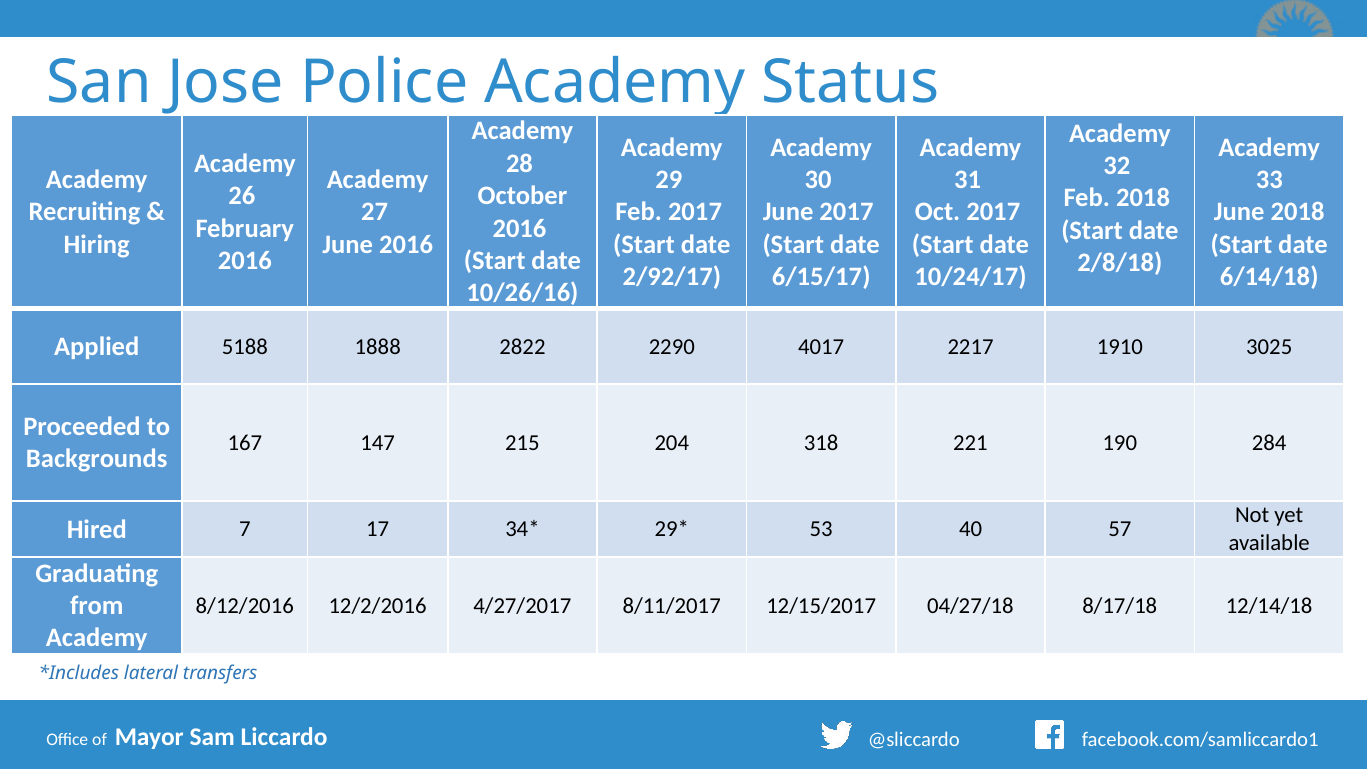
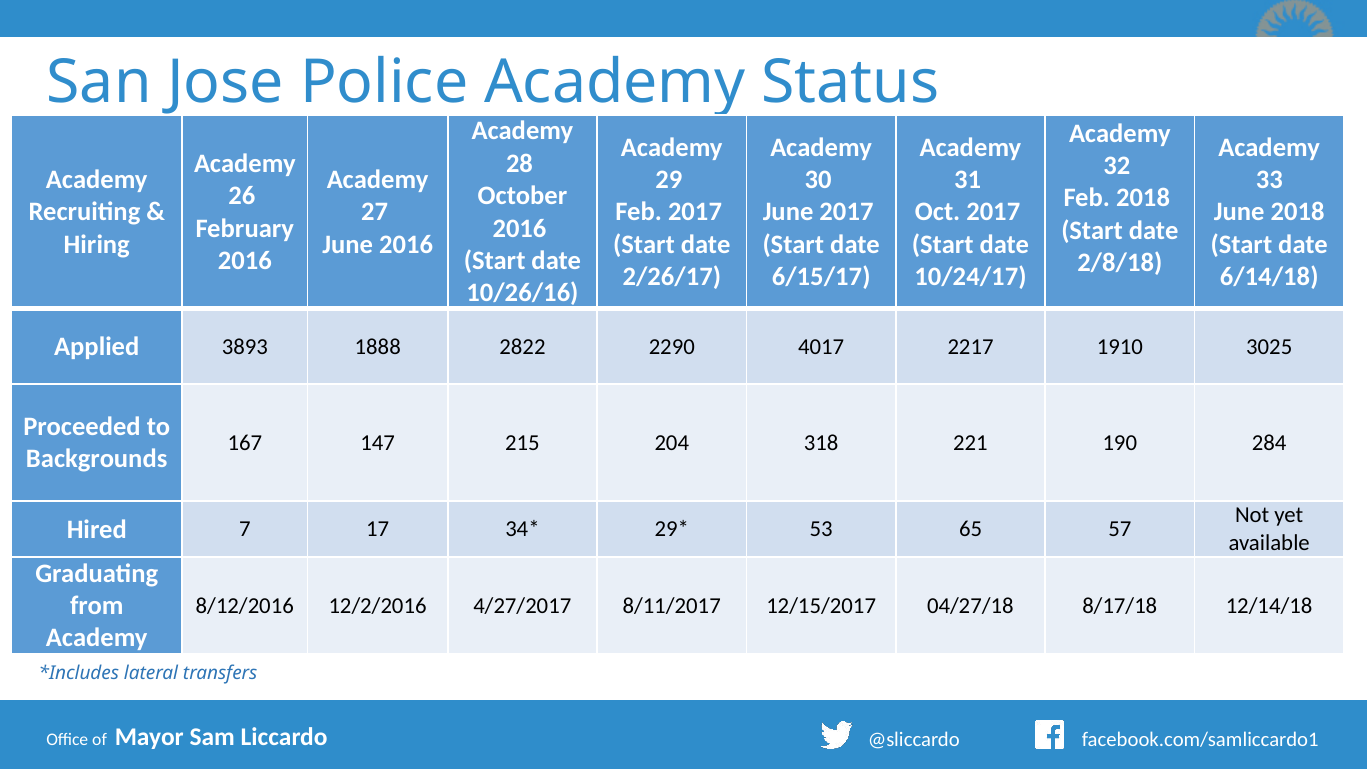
2/92/17: 2/92/17 -> 2/26/17 (672, 277)
5188: 5188 -> 3893 (245, 347)
40: 40 -> 65 (971, 529)
